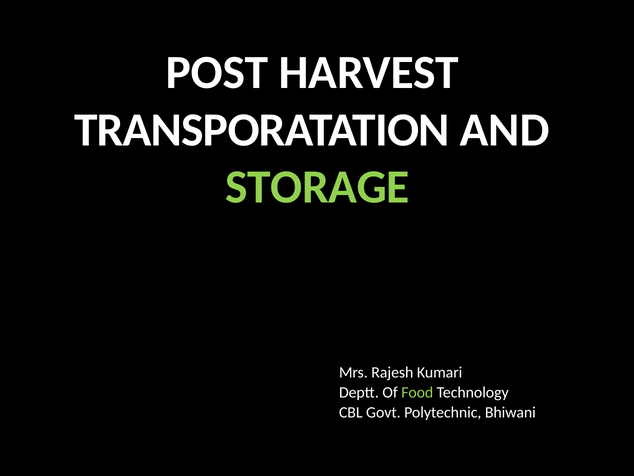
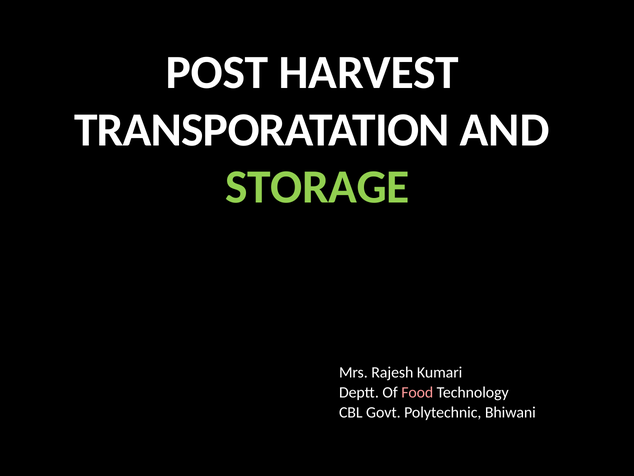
Food colour: light green -> pink (417, 392)
